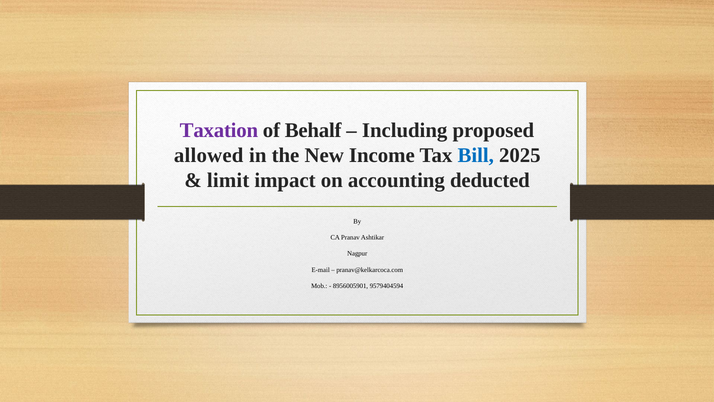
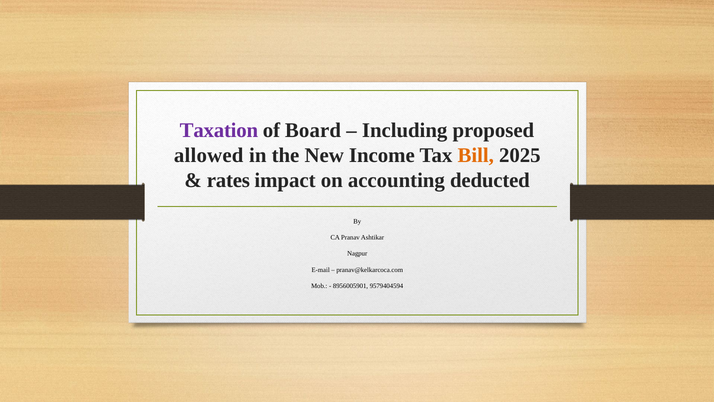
Behalf: Behalf -> Board (313, 130)
Bill colour: blue -> orange (476, 155)
limit: limit -> rates (228, 180)
